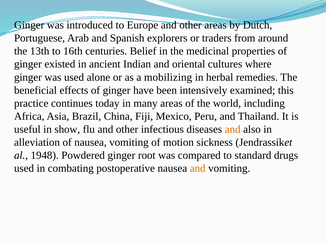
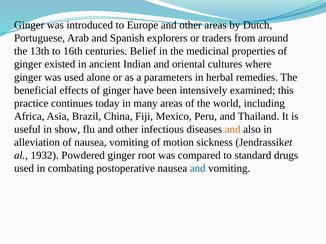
mobilizing: mobilizing -> parameters (168, 77)
1948: 1948 -> 1932 (45, 156)
and colour: orange -> blue (198, 169)
